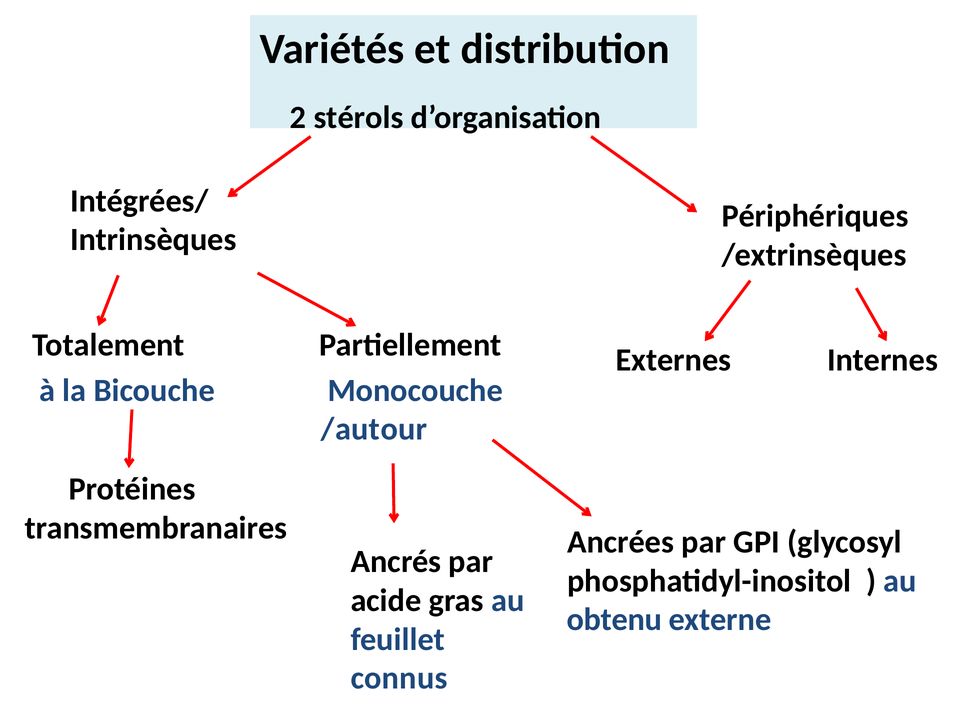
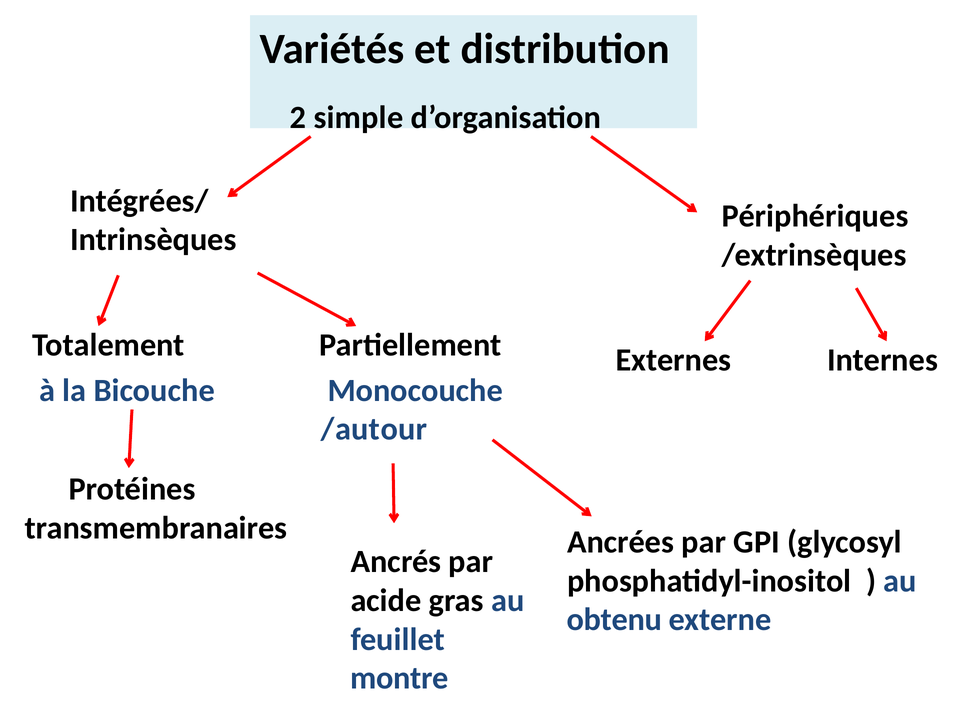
stérols: stérols -> simple (358, 117)
connus: connus -> montre (399, 678)
